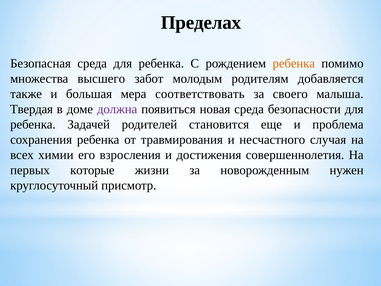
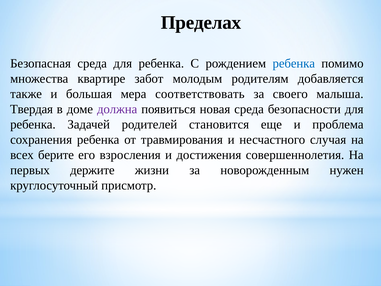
ребенка colour: orange -> blue (294, 63)
высшего: высшего -> квартире (101, 79)
химии: химии -> берите (56, 155)
которые: которые -> держите (92, 170)
